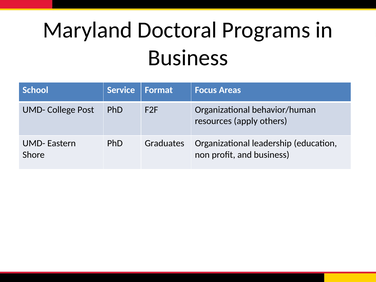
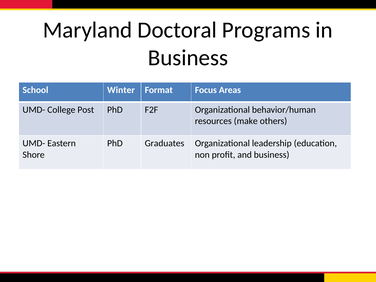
Service: Service -> Winter (121, 90)
apply: apply -> make (246, 121)
